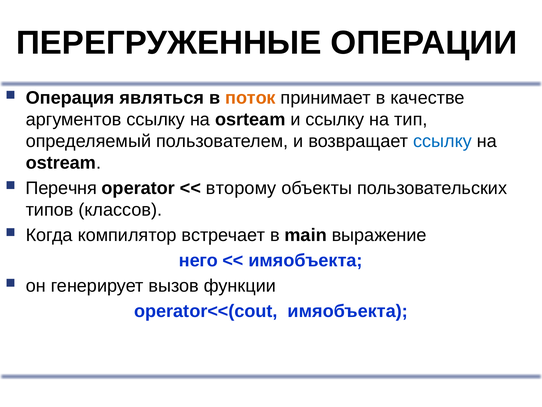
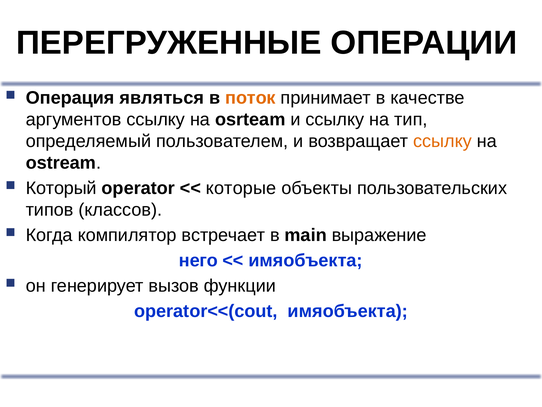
ссылку colour: blue -> orange (443, 141)
Перечня: Перечня -> Который (61, 188)
второму: второму -> которые (241, 188)
